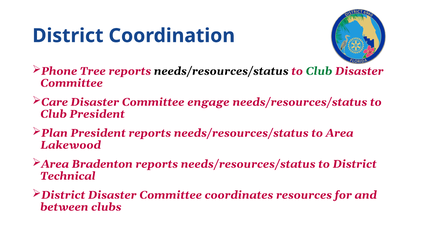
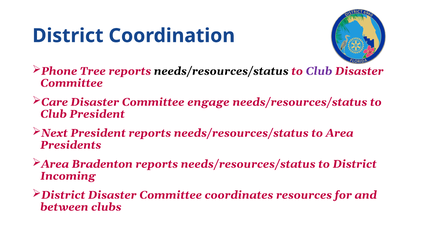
Club colour: green -> purple (319, 71)
Plan: Plan -> Next (54, 133)
Lakewood: Lakewood -> Presidents (71, 145)
Technical: Technical -> Incoming (68, 176)
